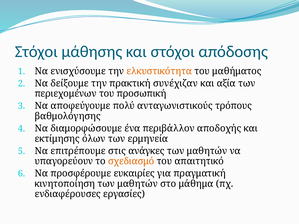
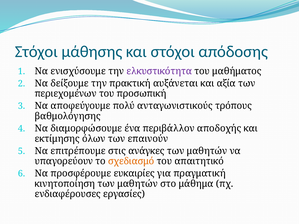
ελκυστικότητα colour: orange -> purple (159, 71)
συνέχιζαν: συνέχιζαν -> αυξάνεται (175, 83)
ερμηνεία: ερμηνεία -> επαινούν (148, 139)
